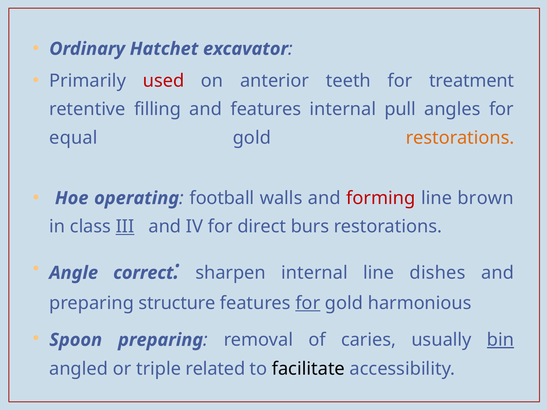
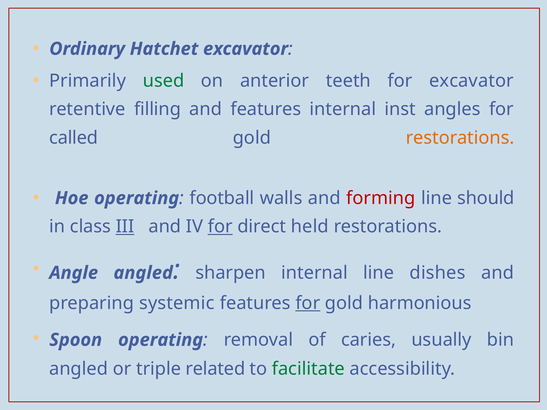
used colour: red -> green (163, 81)
for treatment: treatment -> excavator (472, 81)
pull: pull -> inst (400, 109)
equal: equal -> called (74, 138)
brown: brown -> should (486, 198)
for underline: none -> present (220, 227)
burs: burs -> held (310, 227)
Angle correct: correct -> angled (143, 273)
structure: structure -> systemic (177, 303)
Spoon preparing: preparing -> operating (161, 340)
bin underline: present -> none (500, 340)
facilitate colour: black -> green (308, 369)
